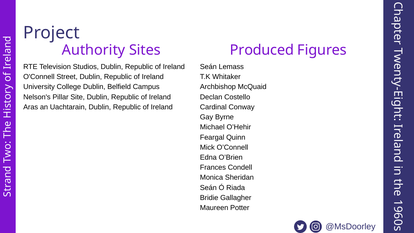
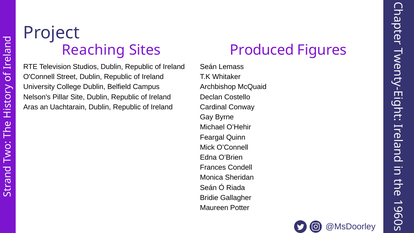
Authority: Authority -> Reaching (94, 50)
